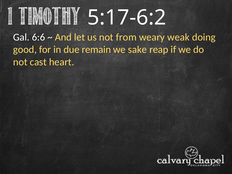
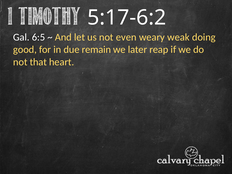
6:6: 6:6 -> 6:5 (38, 37)
from: from -> even (126, 37)
sake: sake -> later (138, 50)
cast: cast -> that (38, 62)
